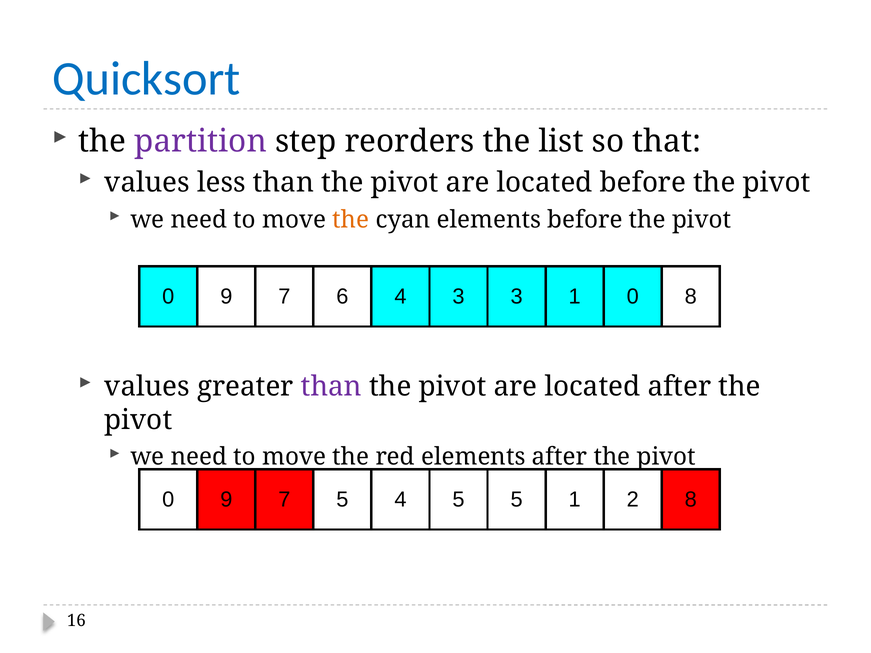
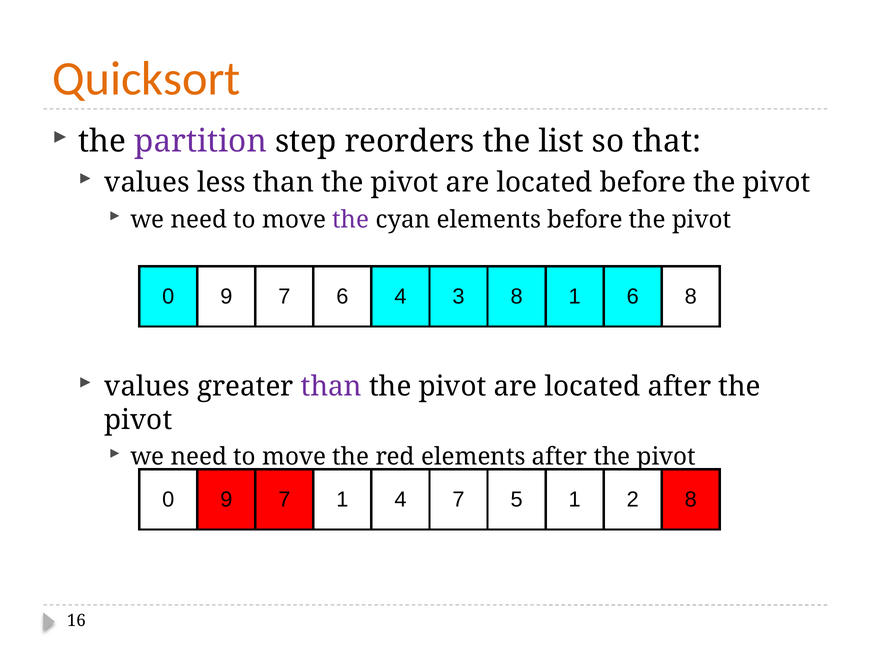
Quicksort colour: blue -> orange (146, 79)
the colour: orange -> purple (351, 220)
3 3: 3 -> 8 (517, 297)
1 0: 0 -> 6 (633, 297)
7 5: 5 -> 1 (342, 500)
4 5: 5 -> 7 (459, 500)
